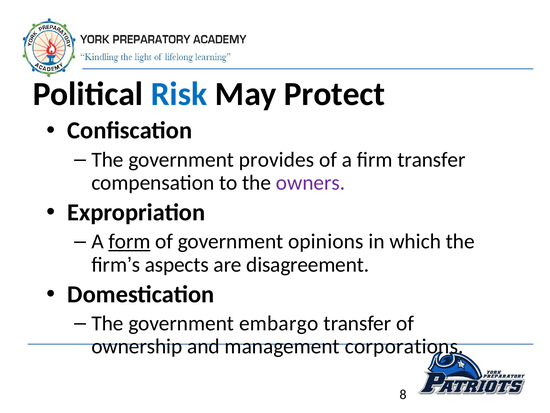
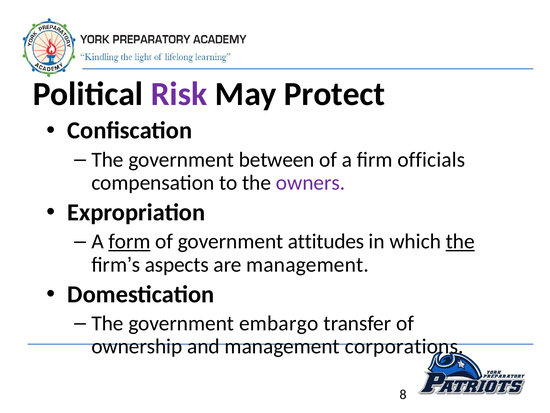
Risk colour: blue -> purple (179, 94)
provides: provides -> between (277, 159)
firm transfer: transfer -> officials (431, 159)
opinions: opinions -> attitudes (326, 241)
the underline: none -> present (460, 241)
are disagreement: disagreement -> management (308, 264)
